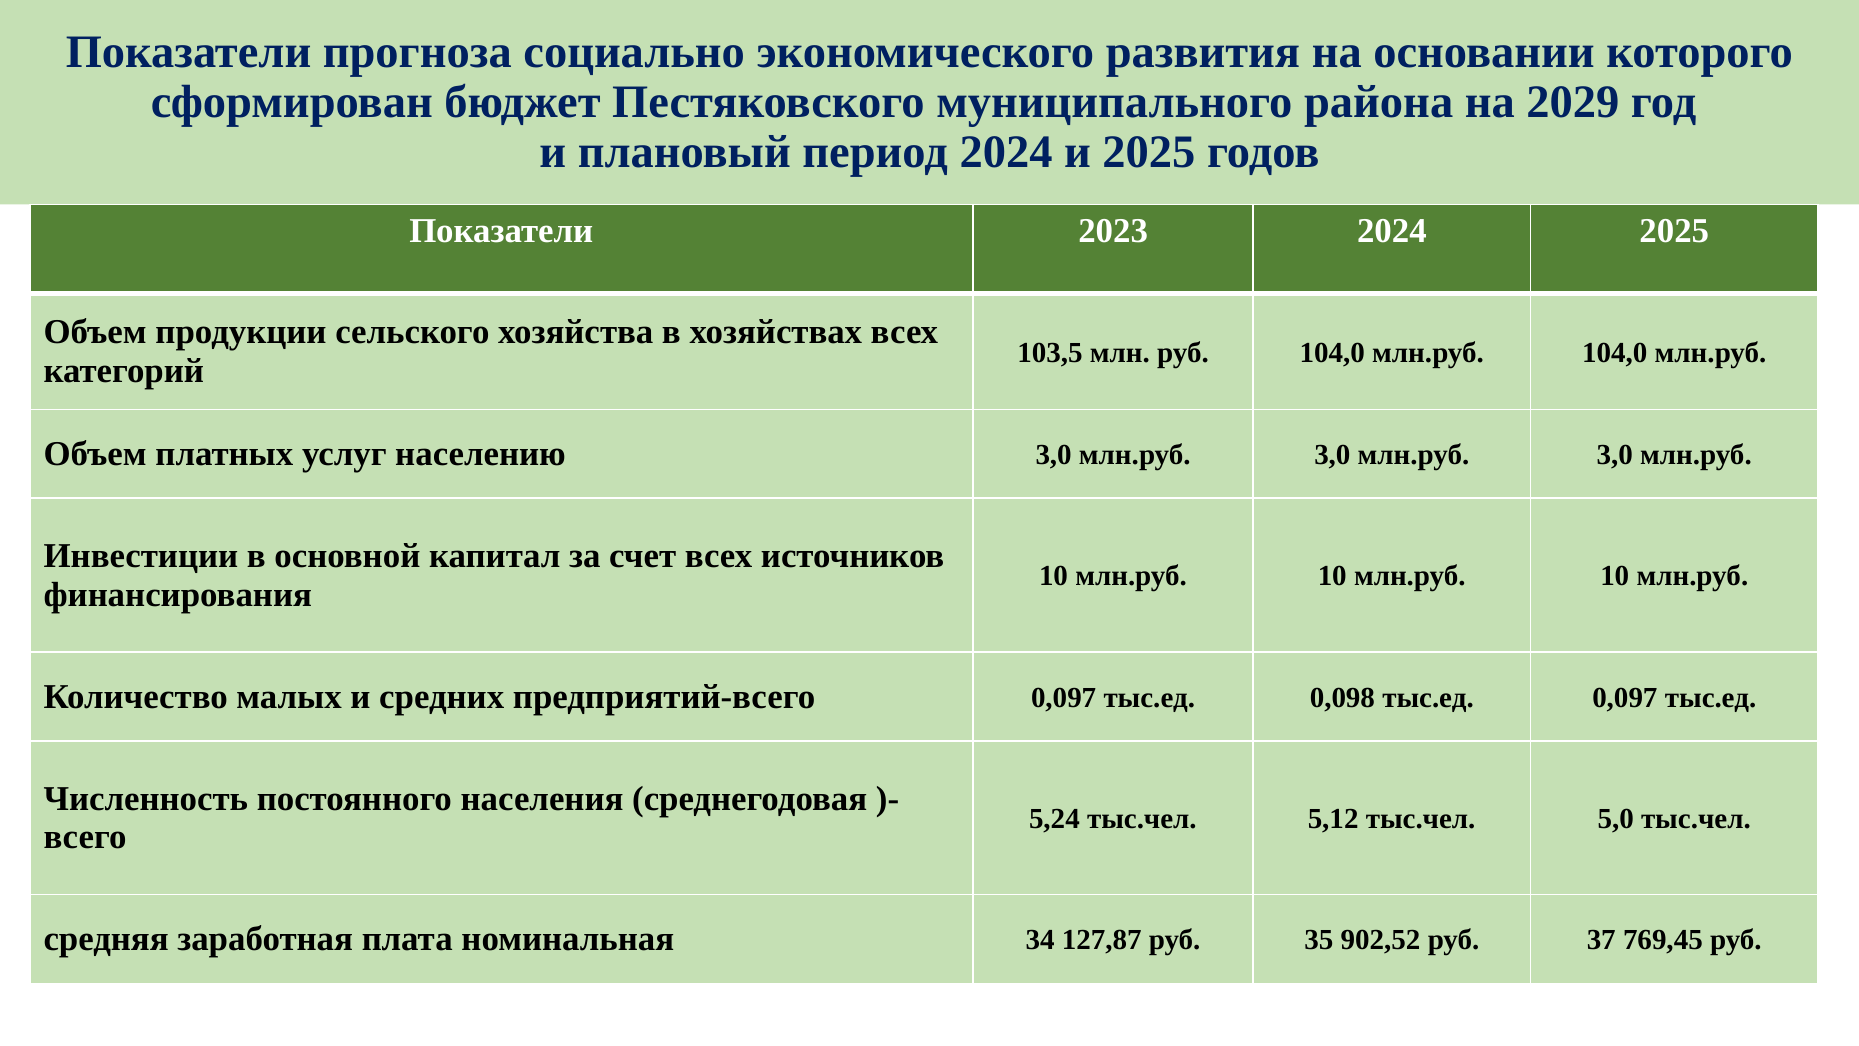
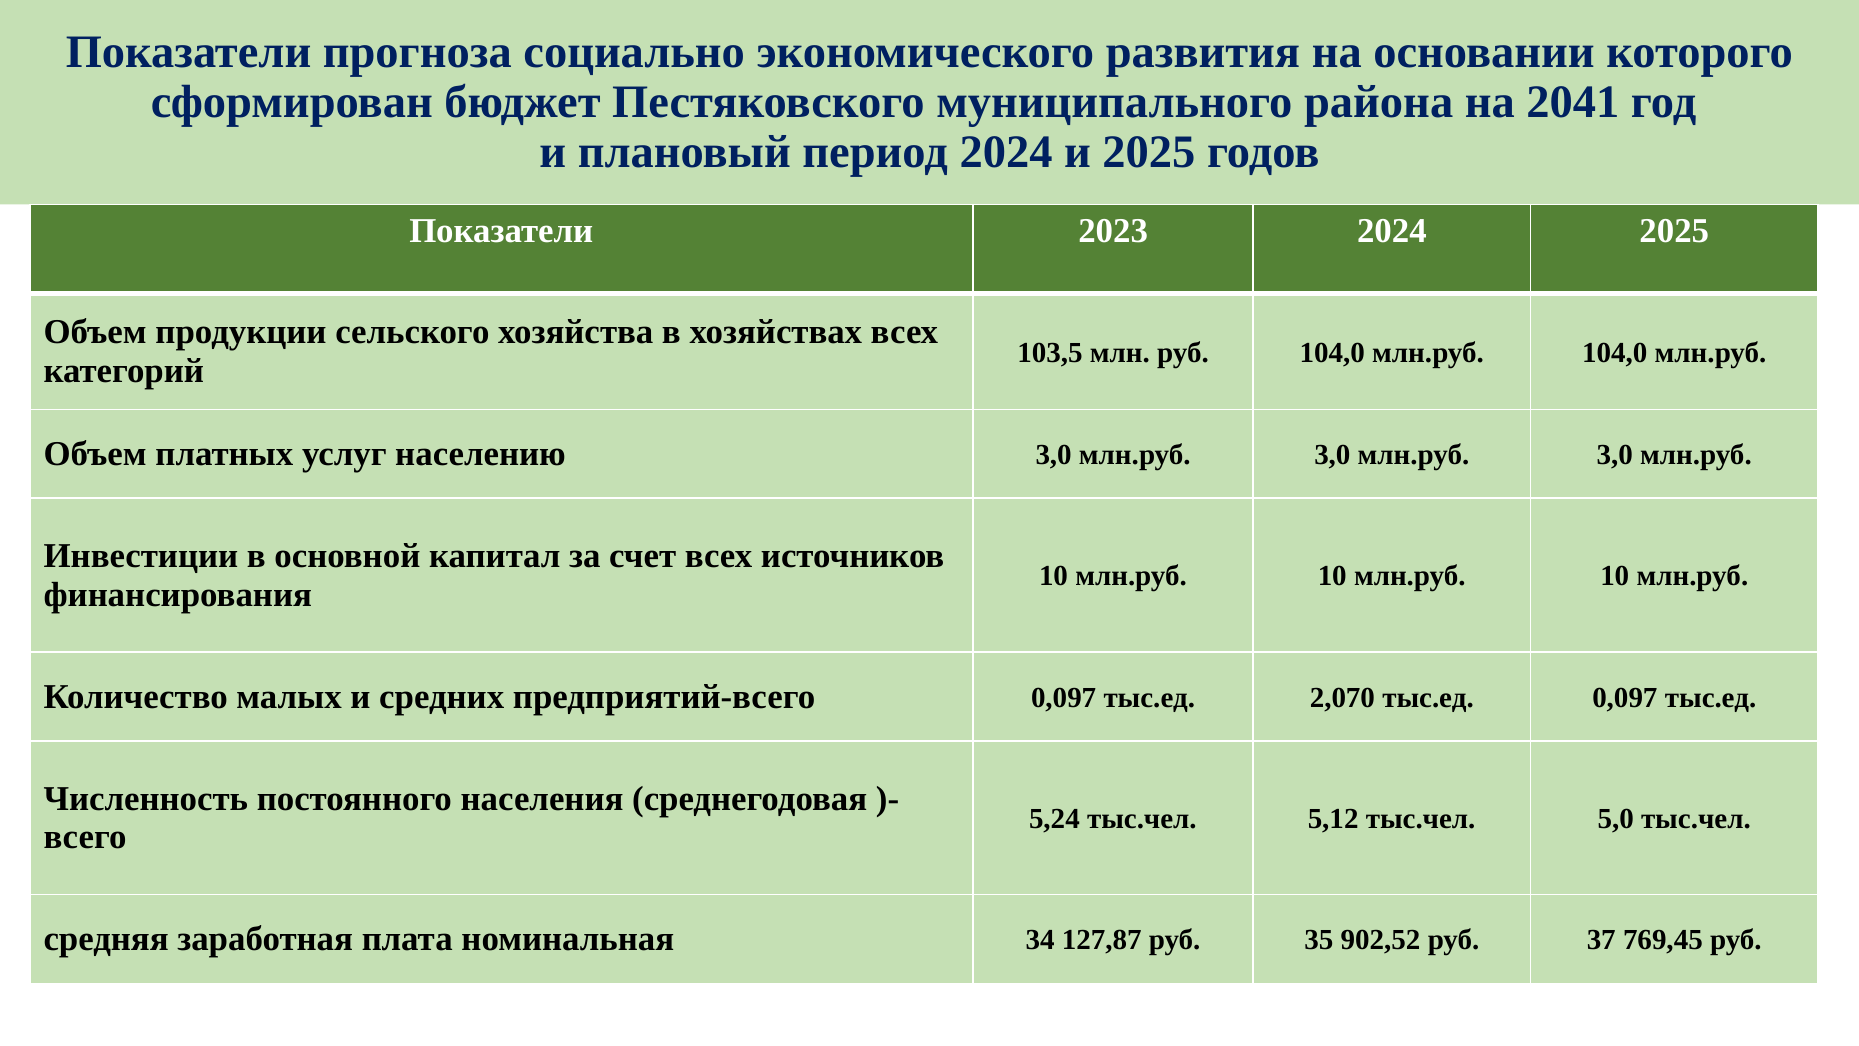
2029: 2029 -> 2041 (1573, 102)
0,098: 0,098 -> 2,070 (1342, 697)
